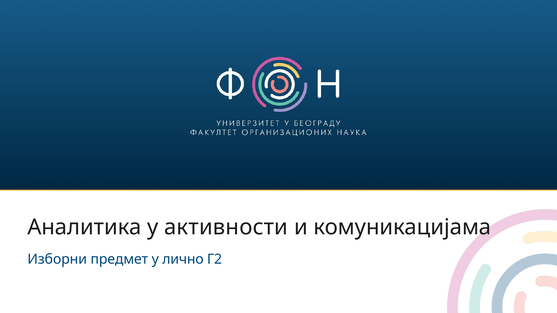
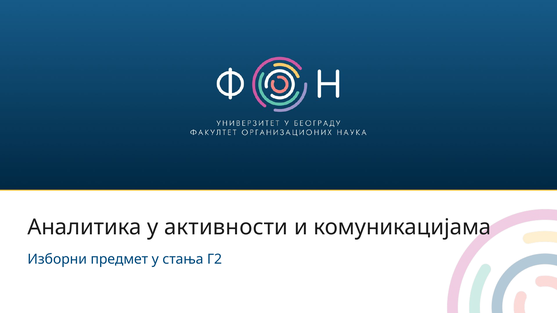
лично: лично -> стања (183, 259)
